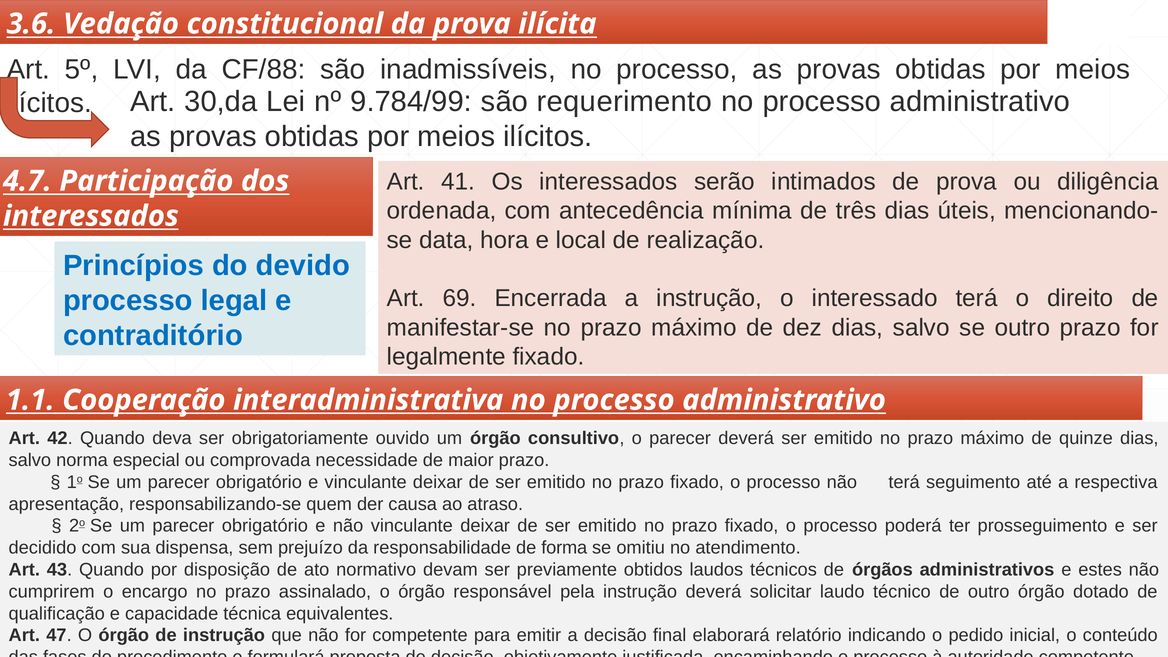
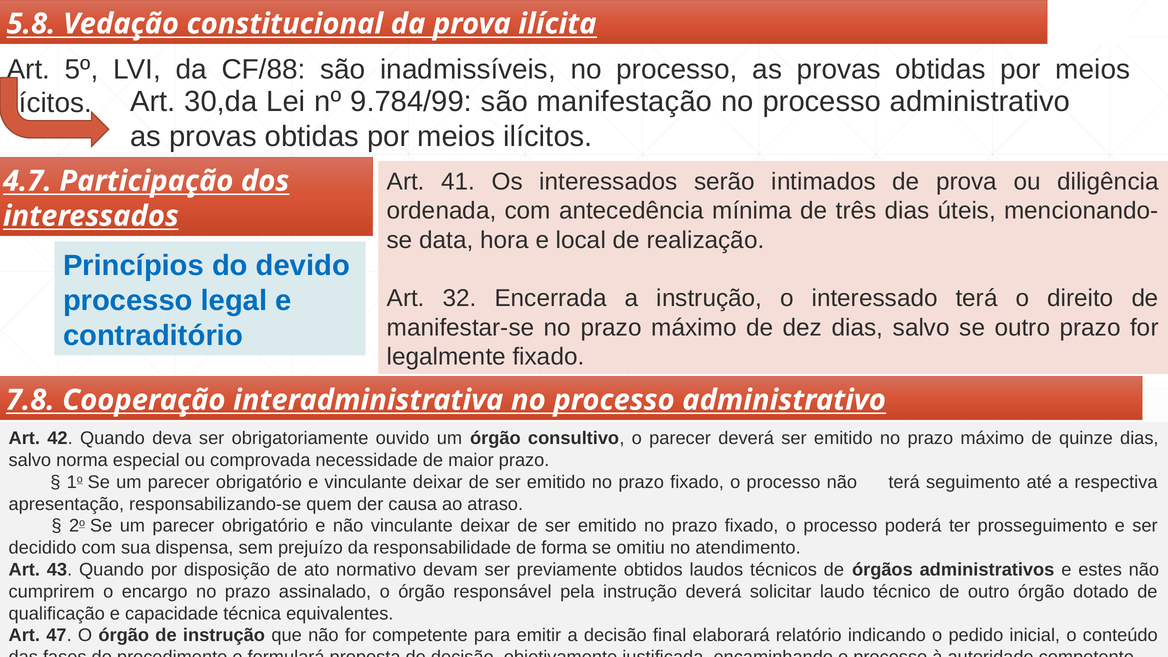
3.6: 3.6 -> 5.8 (31, 24)
requerimento: requerimento -> manifestação (625, 101)
69: 69 -> 32 (460, 298)
1.1: 1.1 -> 7.8 (30, 400)
